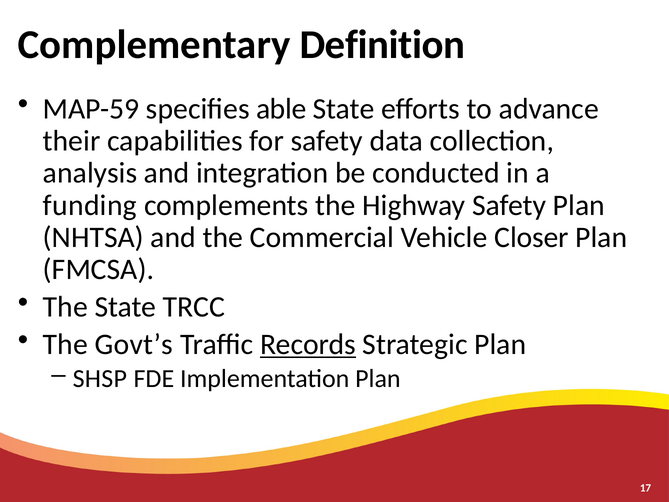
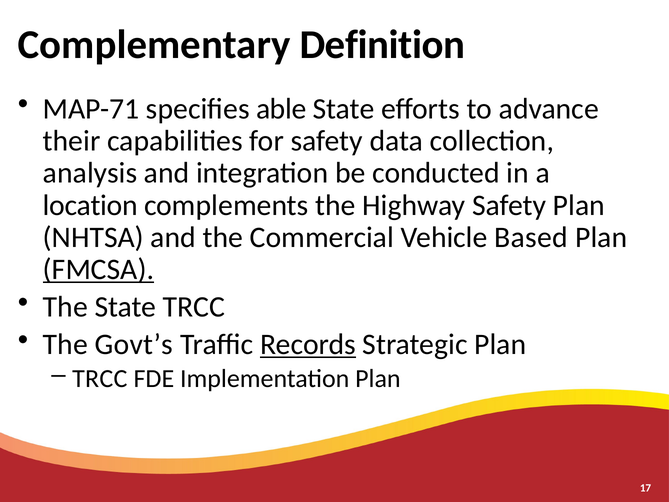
MAP-59: MAP-59 -> MAP-71 (91, 109)
funding: funding -> location (90, 205)
Closer: Closer -> Based (531, 237)
FMCSA underline: none -> present (99, 269)
SHSP: SHSP -> TRCC (100, 379)
